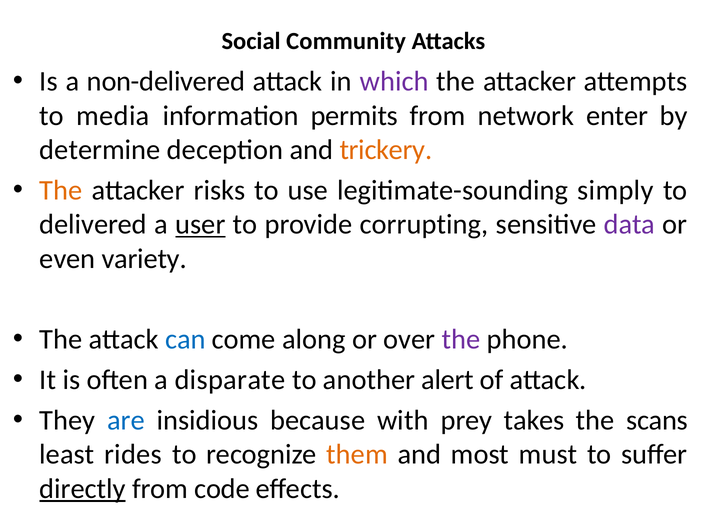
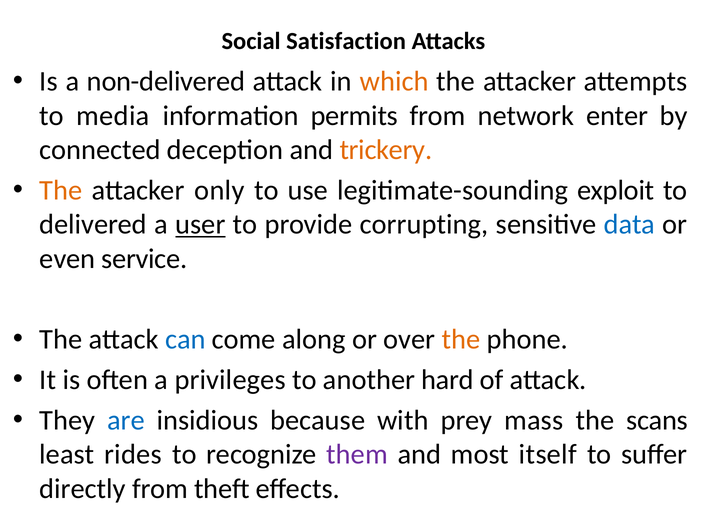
Community: Community -> Satisfaction (346, 41)
which colour: purple -> orange (394, 82)
determine: determine -> connected (100, 150)
risks: risks -> only (219, 190)
simply: simply -> exploit (616, 190)
data colour: purple -> blue (629, 225)
variety: variety -> service (144, 259)
the colour: purple -> orange (461, 340)
disparate: disparate -> privileges (230, 380)
alert: alert -> hard (447, 380)
takes: takes -> mass (534, 421)
them colour: orange -> purple (357, 455)
must: must -> itself (548, 455)
directly underline: present -> none (83, 489)
code: code -> theft (222, 489)
